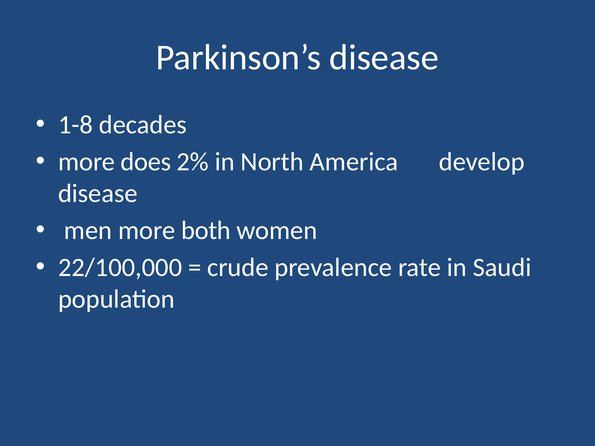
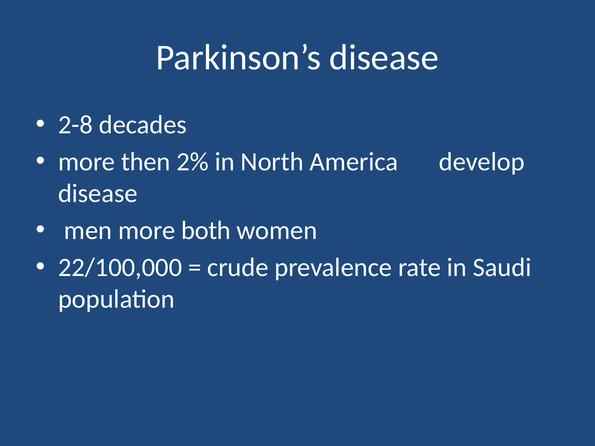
1-8: 1-8 -> 2-8 (75, 125)
does: does -> then (146, 162)
